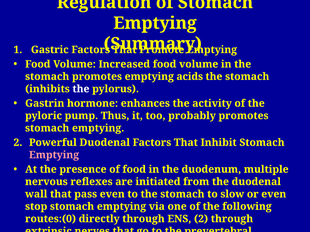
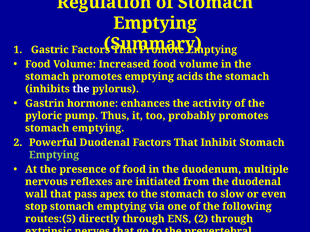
Emptying colour: pink -> light green (54, 155)
pass even: even -> apex (112, 194)
routes:(0: routes:(0 -> routes:(5 (51, 219)
